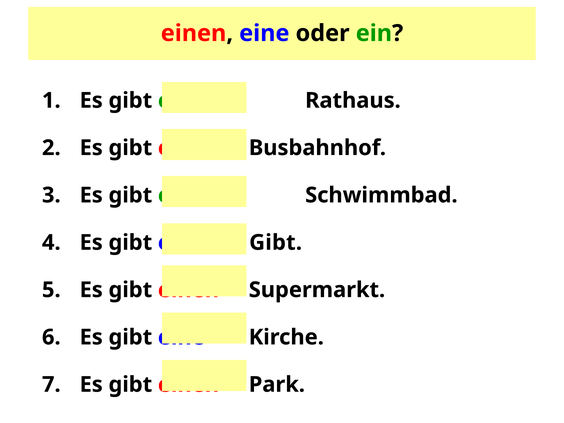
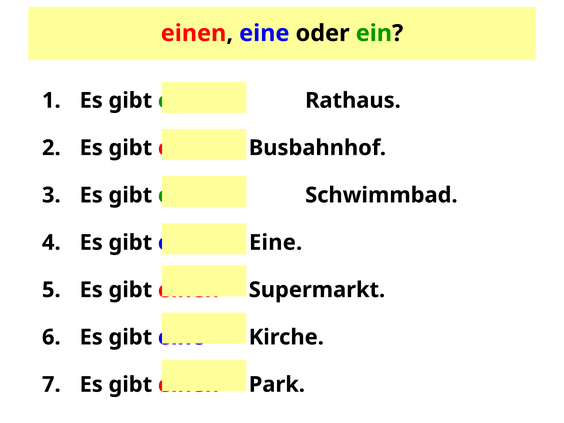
Gibt: Gibt -> Eine (276, 243)
